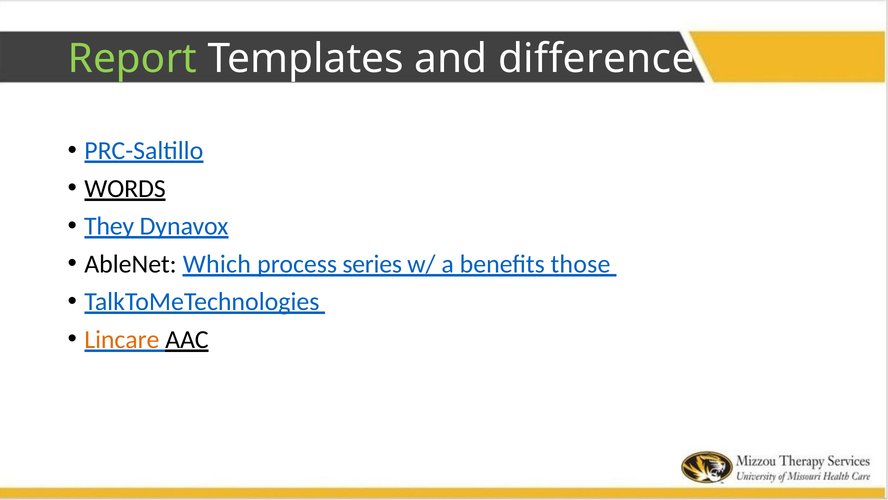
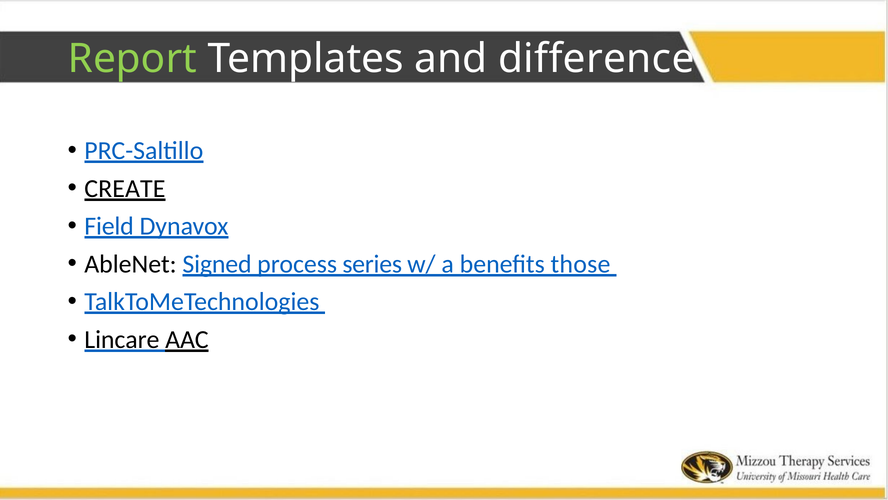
WORDS: WORDS -> CREATE (125, 188)
They: They -> Field (109, 226)
Which: Which -> Signed (217, 264)
Lincare colour: orange -> black (122, 339)
